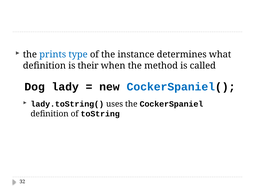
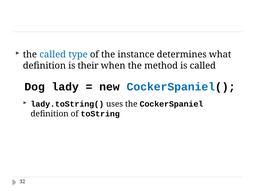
the prints: prints -> called (53, 55)
